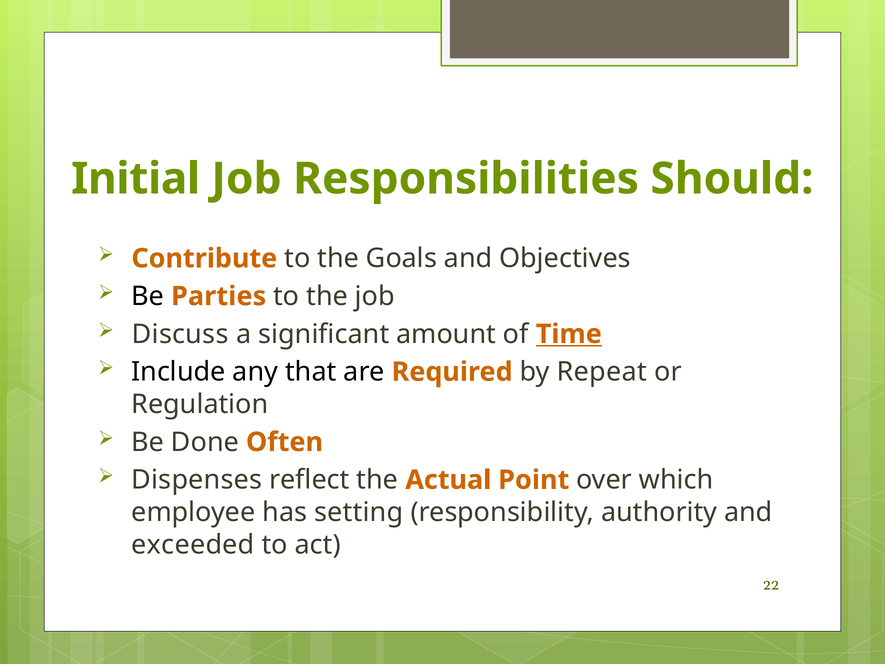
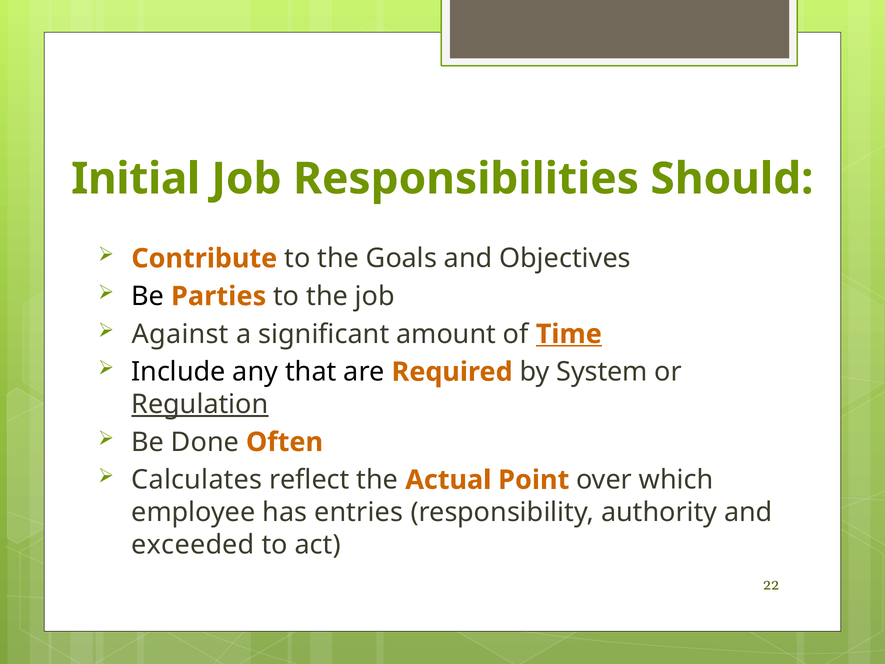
Discuss: Discuss -> Against (180, 334)
Repeat: Repeat -> System (602, 372)
Regulation underline: none -> present (200, 404)
Dispenses: Dispenses -> Calculates (197, 480)
setting: setting -> entries (359, 512)
